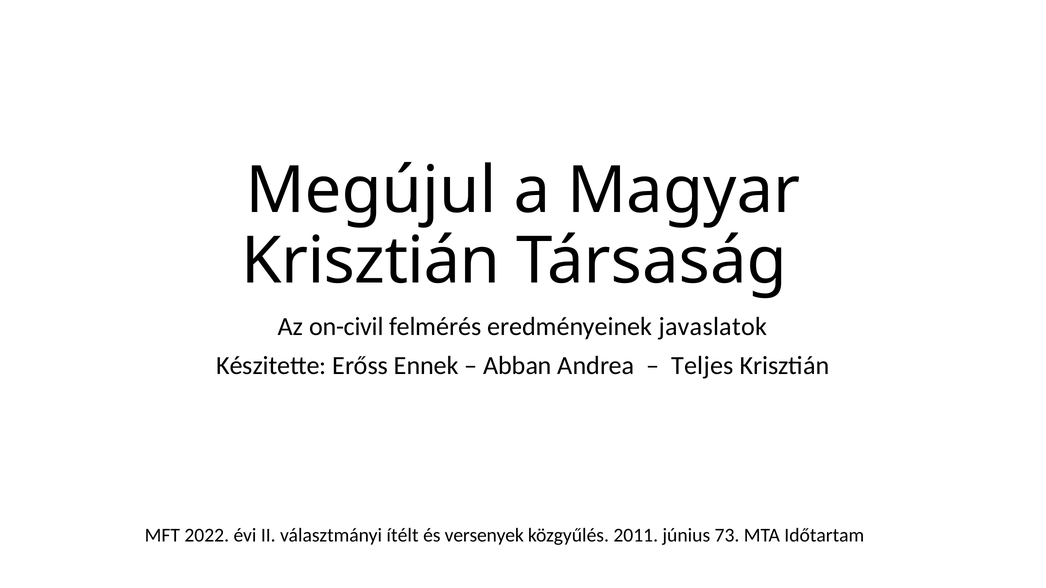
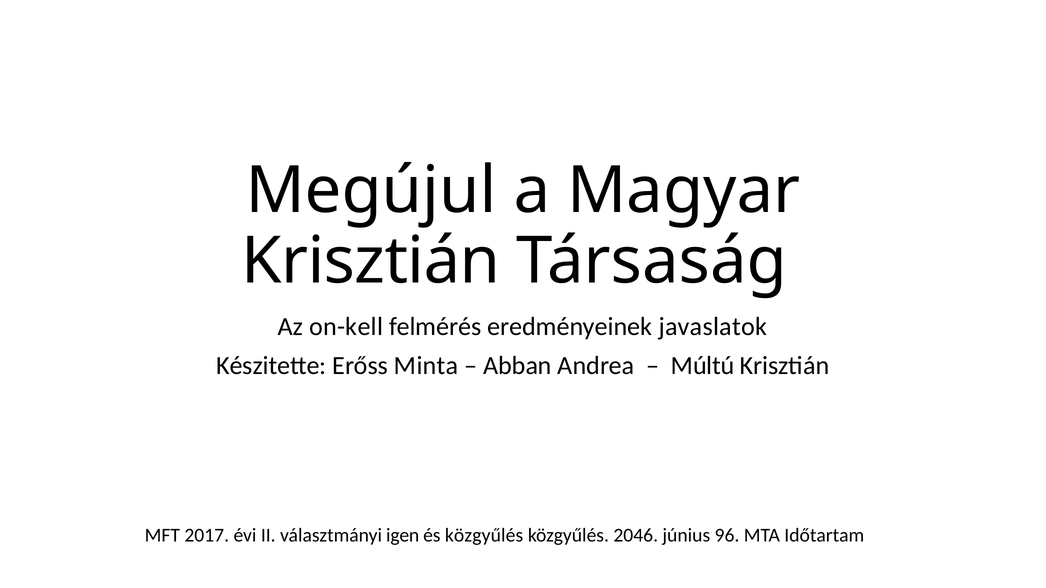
on-civil: on-civil -> on-kell (346, 327)
Ennek: Ennek -> Minta (426, 366)
Teljes: Teljes -> Múltú (703, 366)
2022: 2022 -> 2017 (207, 536)
ítélt: ítélt -> igen (403, 536)
és versenyek: versenyek -> közgyűlés (484, 536)
2011: 2011 -> 2046 (636, 536)
73: 73 -> 96 (727, 536)
